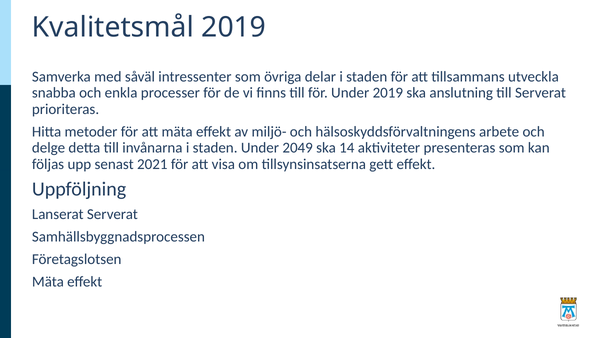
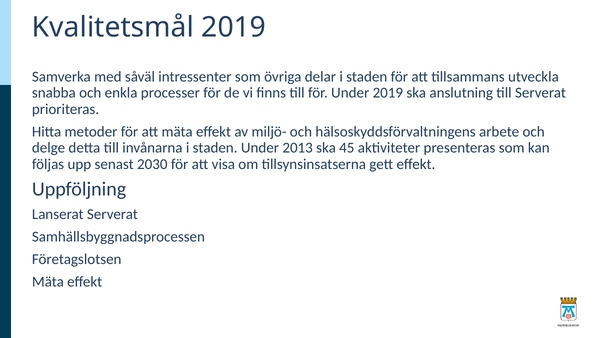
2049: 2049 -> 2013 (298, 148)
14: 14 -> 45 (347, 148)
2021: 2021 -> 2030 (152, 164)
